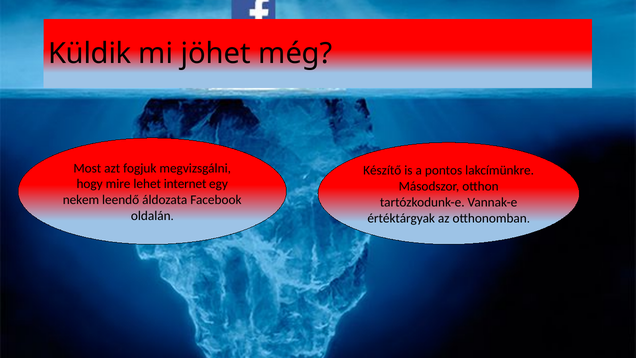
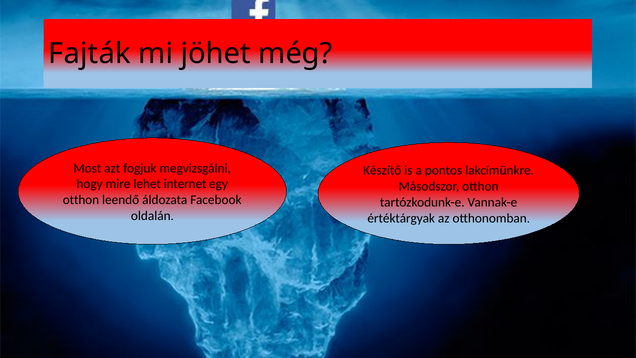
Küldik: Küldik -> Fajták (90, 53)
nekem: nekem -> otthon (81, 200)
